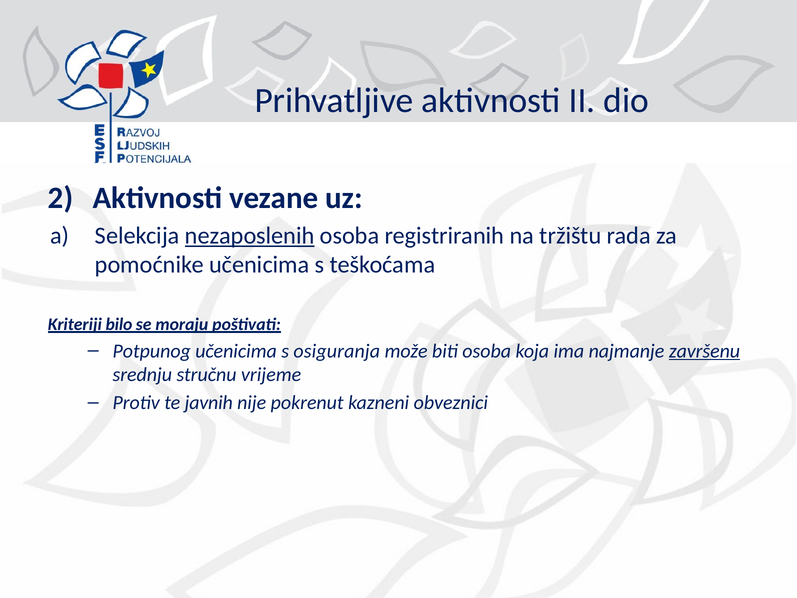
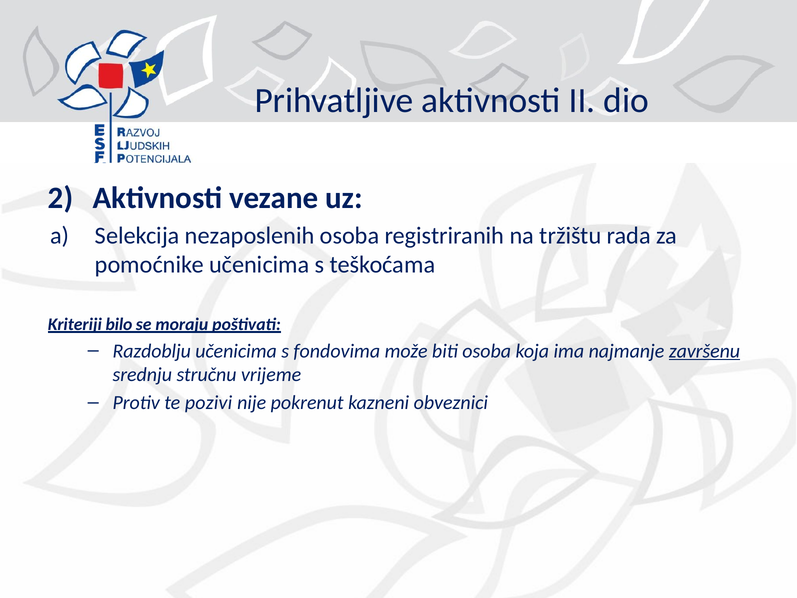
nezaposlenih underline: present -> none (250, 236)
Potpunog: Potpunog -> Razdoblju (152, 351)
osiguranja: osiguranja -> fondovima (337, 351)
javnih: javnih -> pozivi (209, 403)
